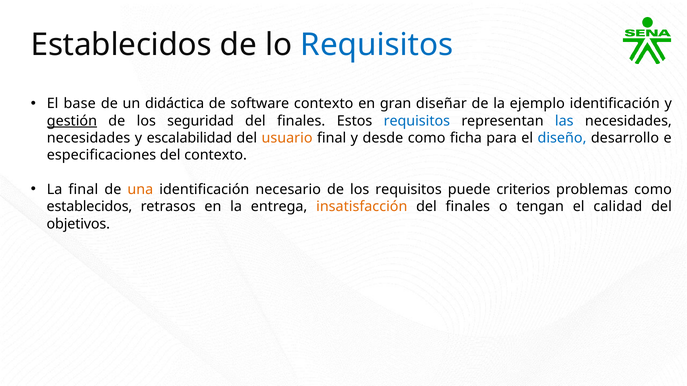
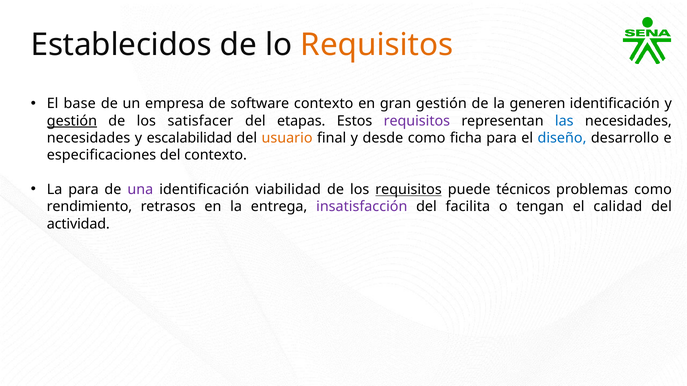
Requisitos colour: blue -> orange (377, 45)
didáctica: didáctica -> empresa (175, 104)
gran diseñar: diseñar -> gestión (441, 104)
ejemplo: ejemplo -> generen (537, 104)
seguridad: seguridad -> satisfacer (200, 121)
finales: finales -> etapas (301, 121)
requisitos colour: blue -> purple (417, 121)
La final: final -> para (83, 190)
una colour: orange -> purple (140, 190)
necesario: necesario -> viabilidad (288, 190)
requisitos underline: none -> present (409, 190)
criterios: criterios -> técnicos (523, 190)
establecidos: establecidos -> rendimiento (89, 207)
insatisfacción colour: orange -> purple (362, 207)
finales: finales -> facilita (468, 207)
objetivos: objetivos -> actividad (78, 224)
